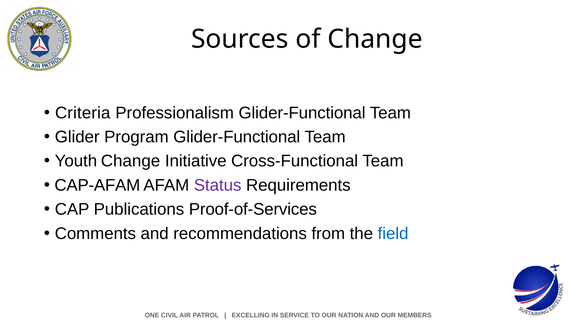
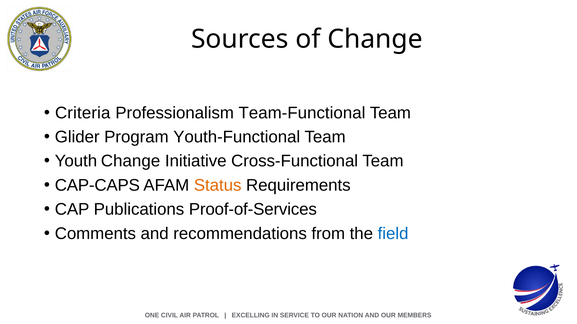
Professionalism Glider-Functional: Glider-Functional -> Team-Functional (302, 113)
Program Glider-Functional: Glider-Functional -> Youth-Functional (237, 137)
CAP-AFAM: CAP-AFAM -> CAP-CAPS (97, 186)
Status colour: purple -> orange (218, 186)
